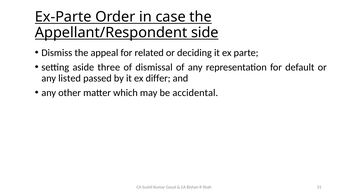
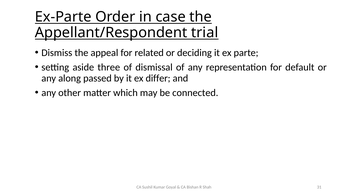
side: side -> trial (205, 33)
listed: listed -> along (70, 78)
accidental: accidental -> connected (195, 93)
